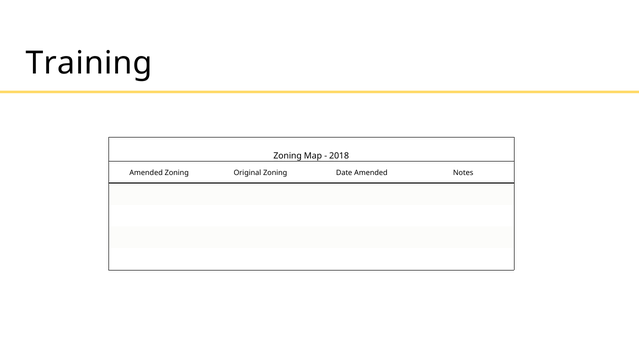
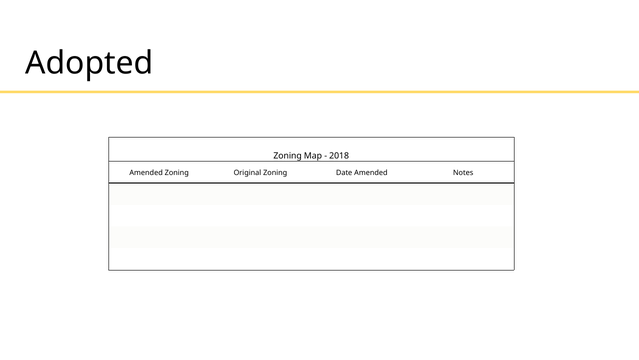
Training: Training -> Adopted (89, 63)
